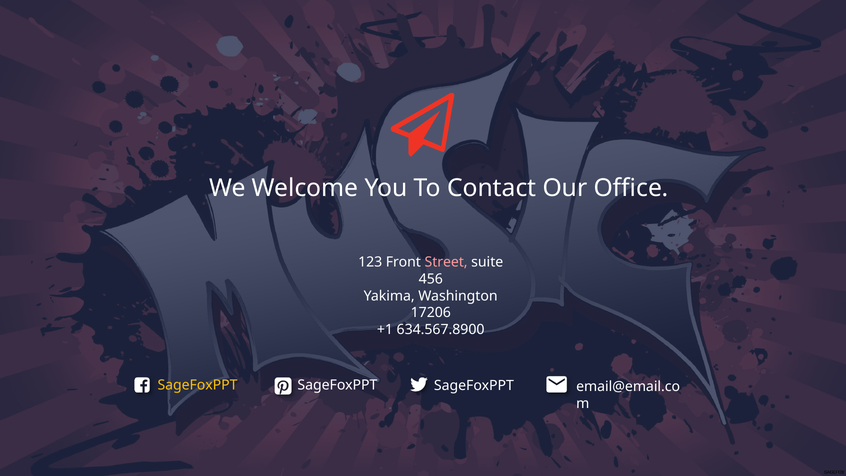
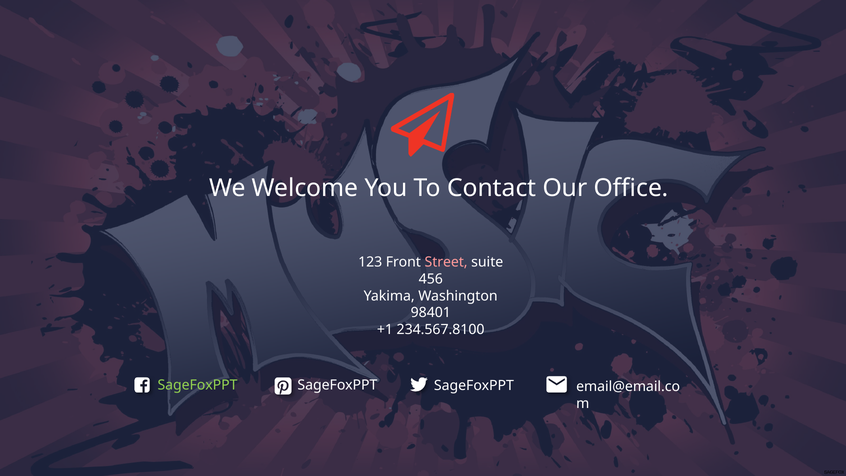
17206: 17206 -> 98401 (431, 313)
634.567.8900: 634.567.8900 -> 234.567.8100 (441, 330)
SageFoxPPT colour: yellow -> light green (198, 385)
